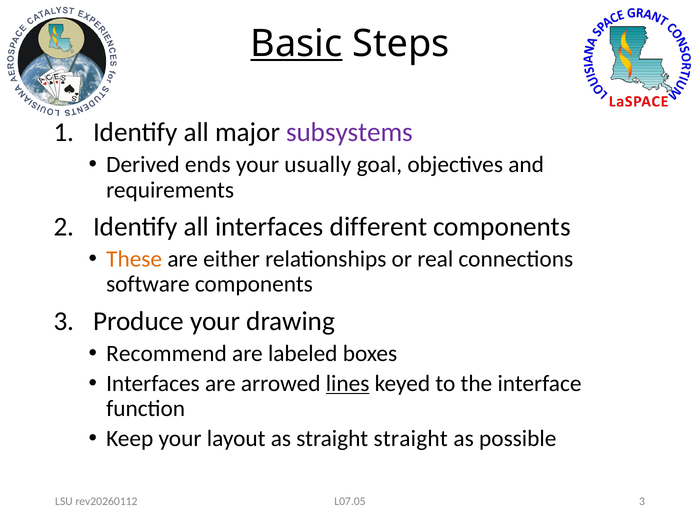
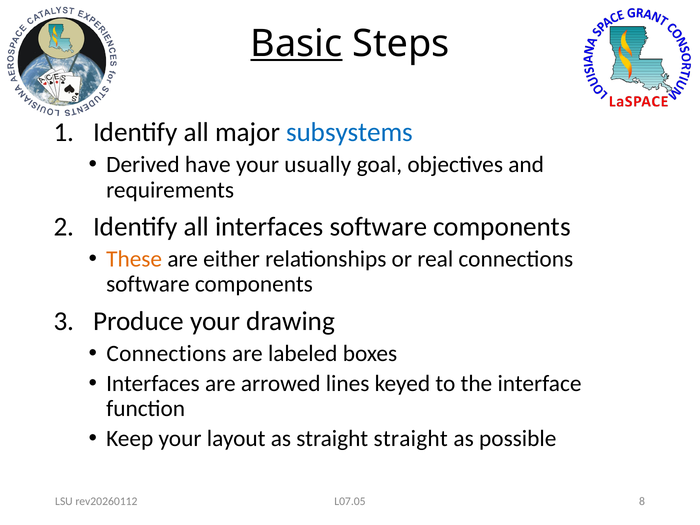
subsystems colour: purple -> blue (350, 132)
ends: ends -> have (208, 165)
interfaces different: different -> software (379, 227)
Recommend: Recommend -> Connections (166, 353)
lines underline: present -> none (348, 383)
L07.05 3: 3 -> 8 (642, 501)
